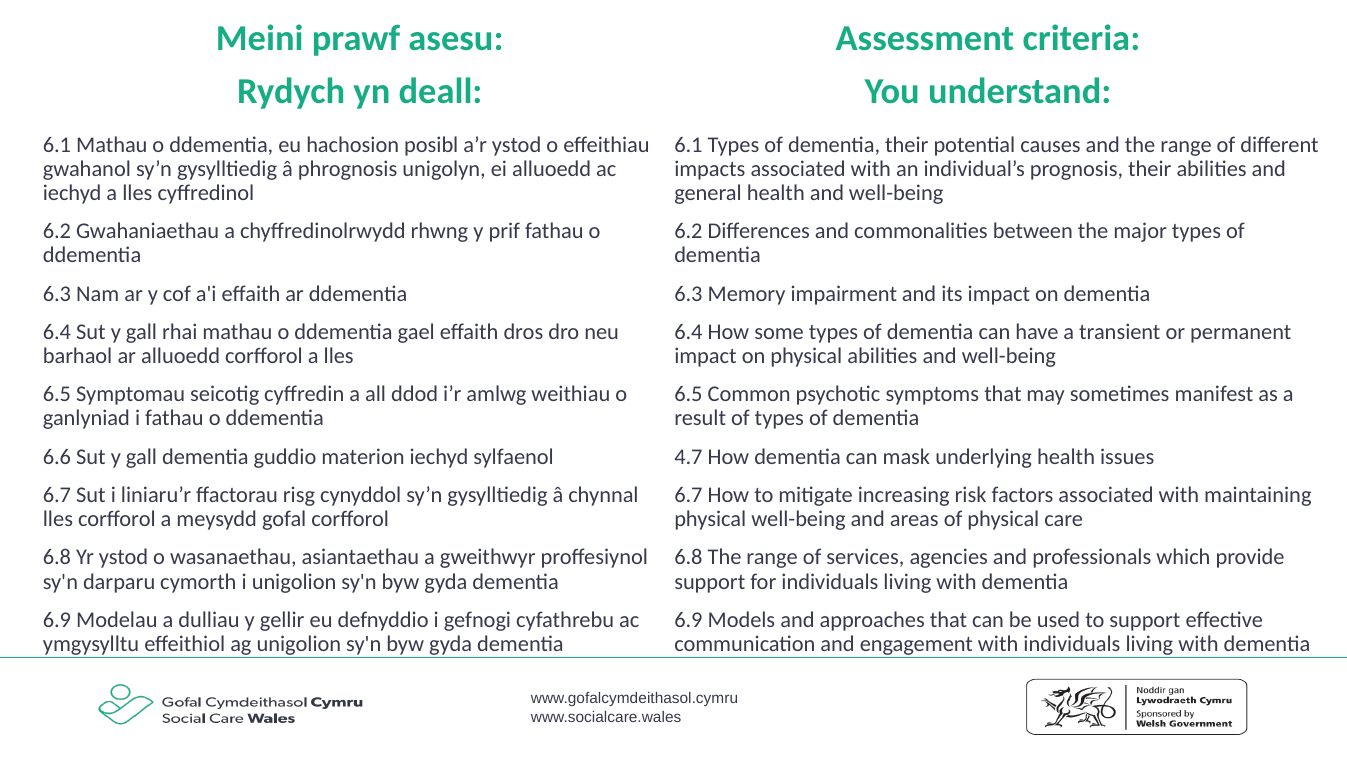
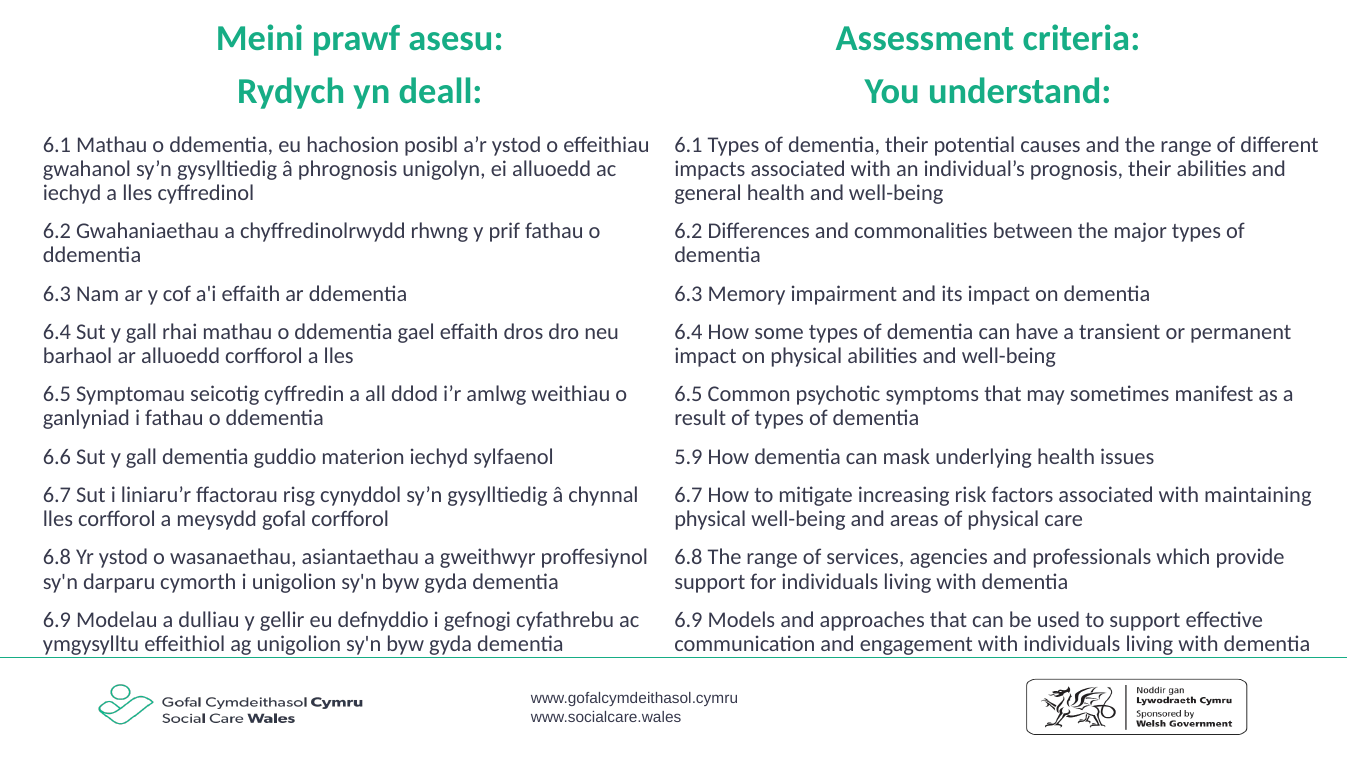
4.7: 4.7 -> 5.9 (688, 457)
